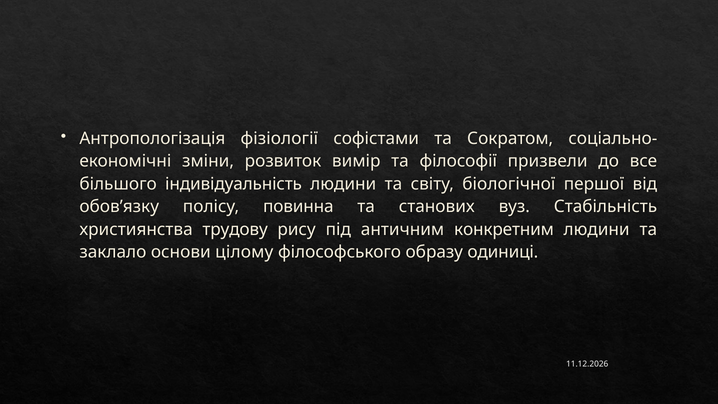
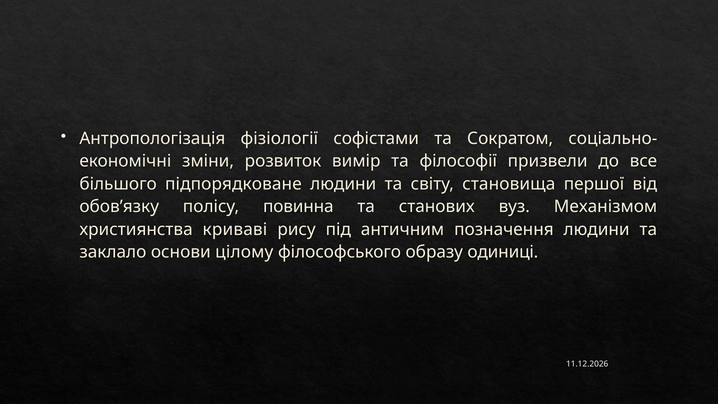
індивідуальність: індивідуальність -> підпорядковане (233, 184)
біологічної: біологічної -> становища (509, 184)
Стабільність: Стабільність -> Механізмом (606, 207)
трудову: трудову -> криваві (235, 229)
конкретним: конкретним -> позначення (504, 229)
